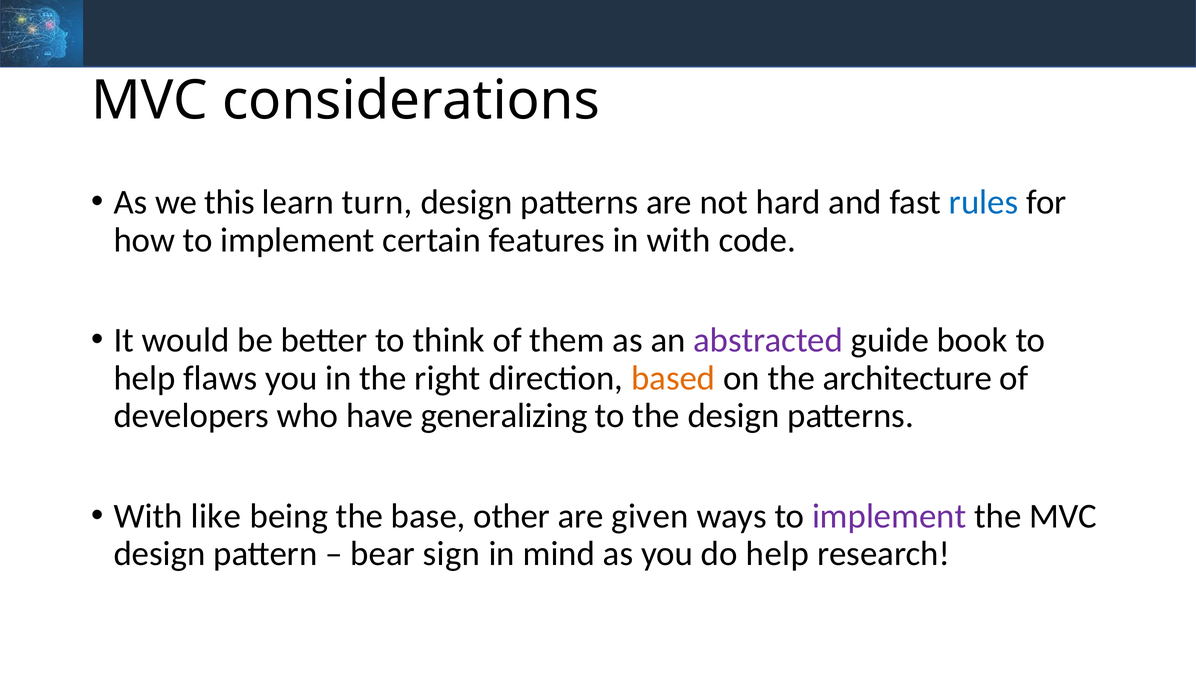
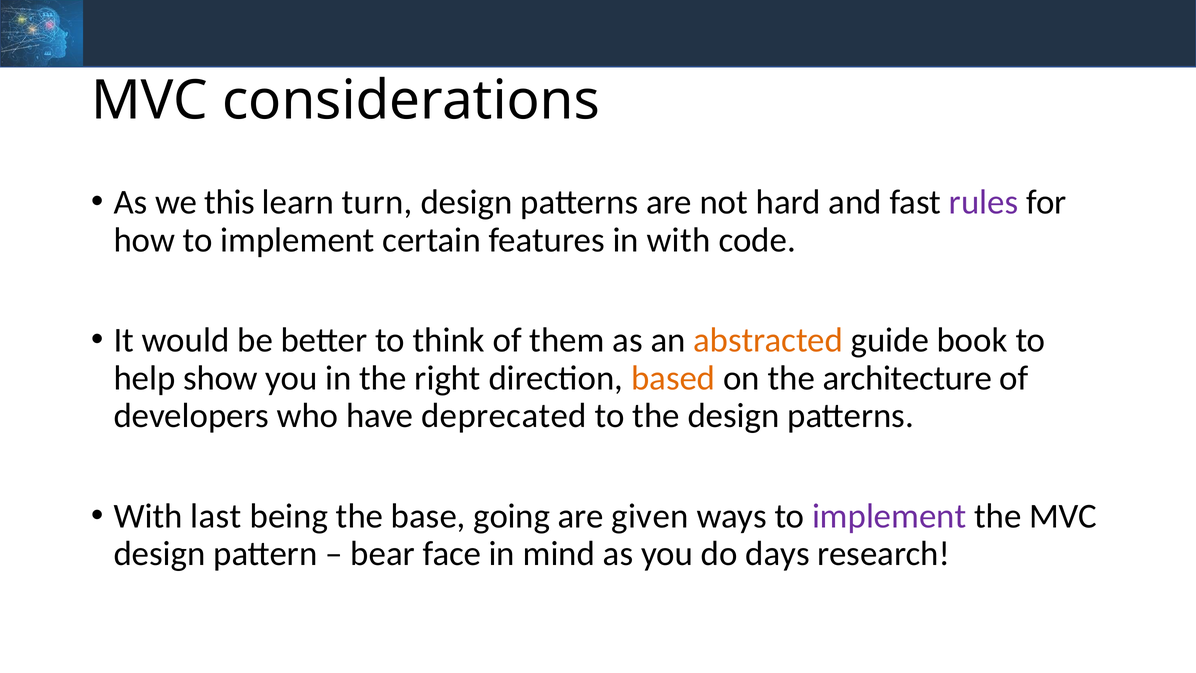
rules colour: blue -> purple (984, 202)
abstracted colour: purple -> orange (768, 340)
flaws: flaws -> show (220, 378)
generalizing: generalizing -> deprecated (504, 416)
like: like -> last (216, 516)
other: other -> going (512, 516)
sign: sign -> face (452, 554)
do help: help -> days (778, 554)
